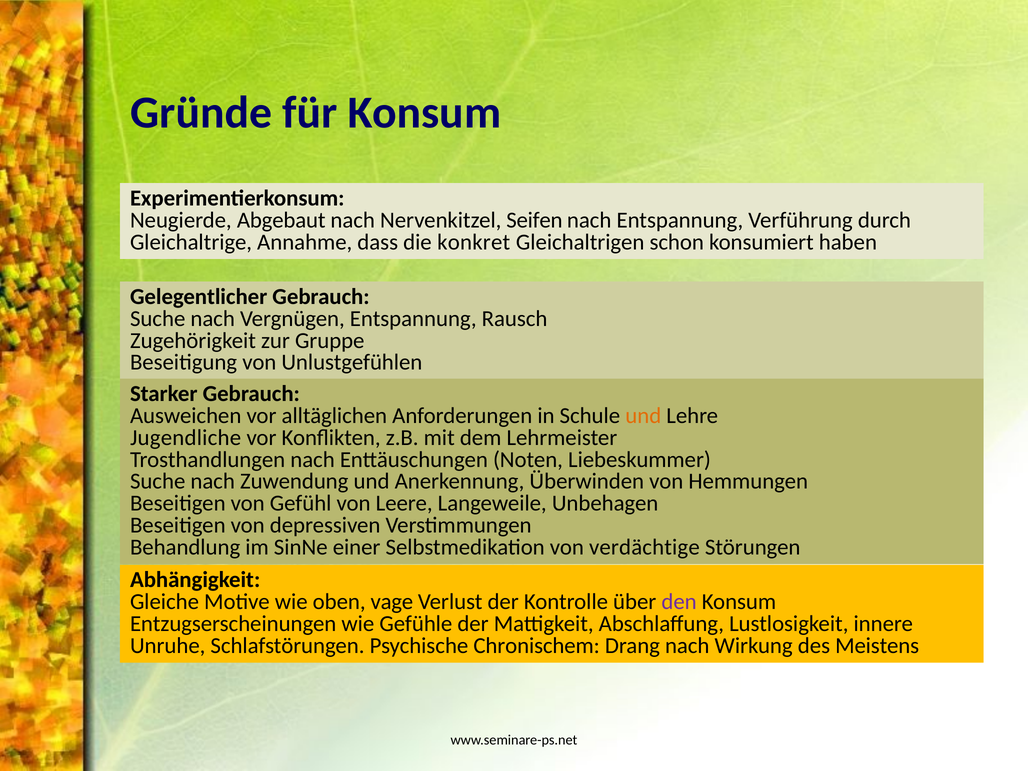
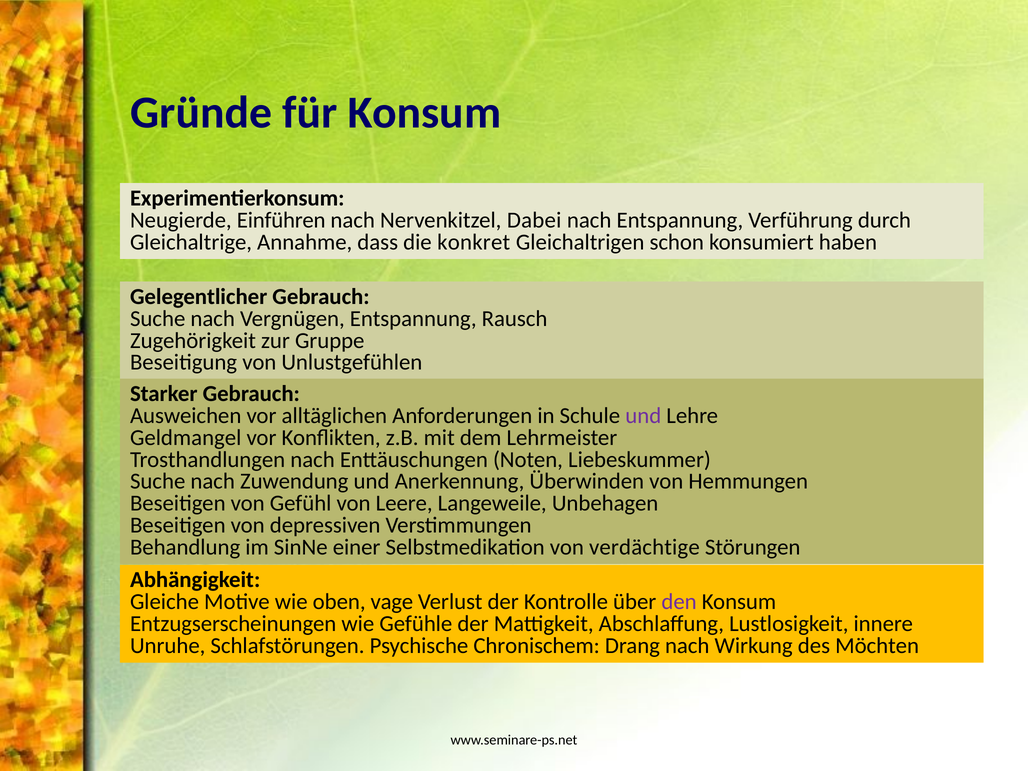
Abgebaut: Abgebaut -> Einführen (281, 220)
Seifen: Seifen -> Dabei (534, 220)
und colour: orange -> purple (643, 416)
Jugendliche: Jugendliche -> Geldmangel (186, 438)
Meistens: Meistens -> Möchten (877, 646)
